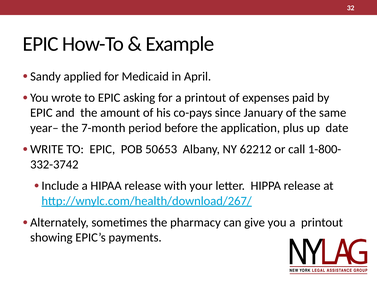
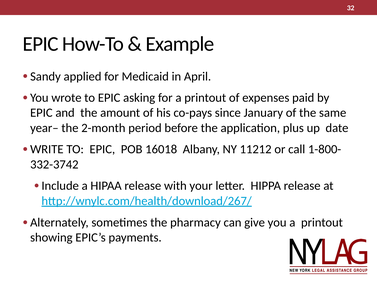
7-month: 7-month -> 2-month (103, 128)
50653: 50653 -> 16018 (161, 149)
62212: 62212 -> 11212 (256, 149)
